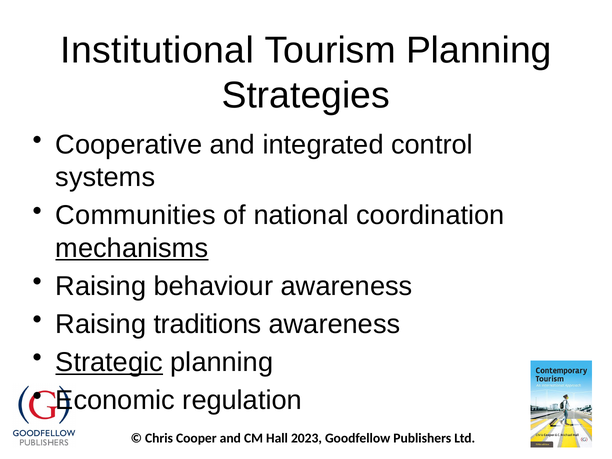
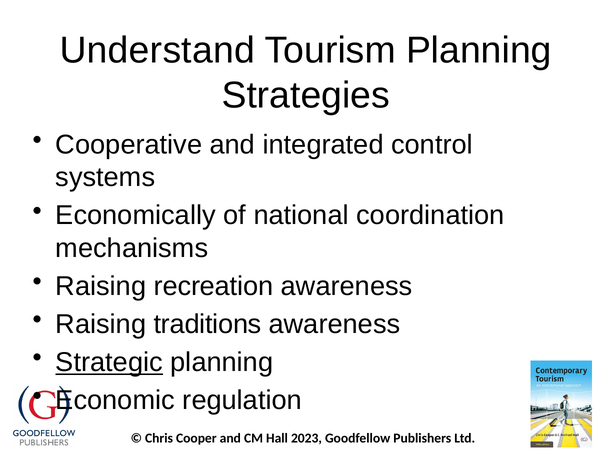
Institutional: Institutional -> Understand (157, 50)
Communities: Communities -> Economically (136, 215)
mechanisms underline: present -> none (132, 248)
behaviour: behaviour -> recreation (214, 286)
